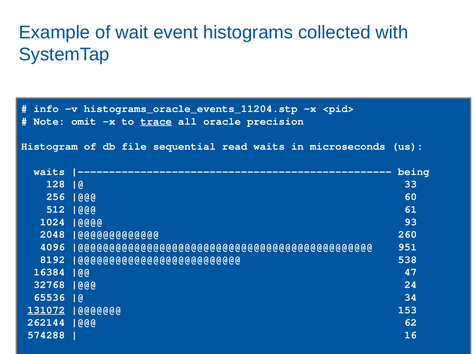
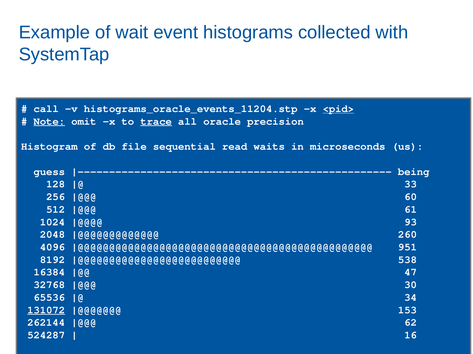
info: info -> call (46, 109)
<pid> underline: none -> present (338, 109)
Note underline: none -> present (49, 121)
waits: waits -> guess (49, 172)
24: 24 -> 30 (411, 285)
574288: 574288 -> 524287 (46, 336)
